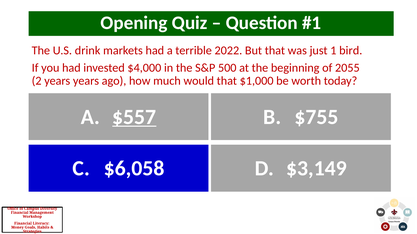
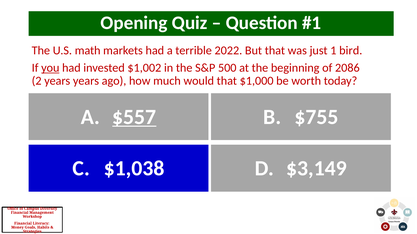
drink: drink -> math (88, 50)
you underline: none -> present (50, 68)
$4,000: $4,000 -> $1,002 (144, 68)
2055: 2055 -> 2086 (347, 68)
$6,058: $6,058 -> $1,038 (134, 169)
